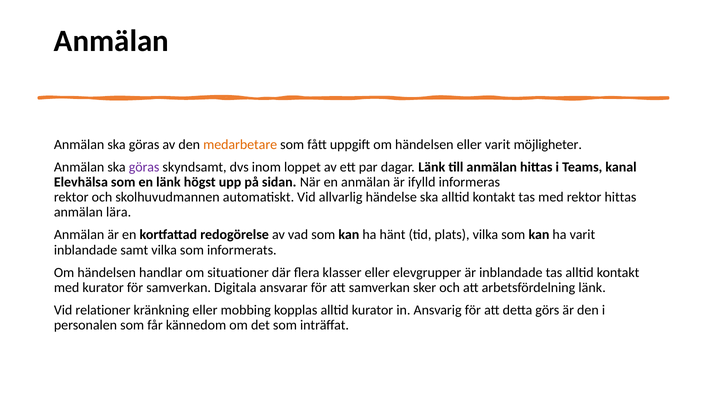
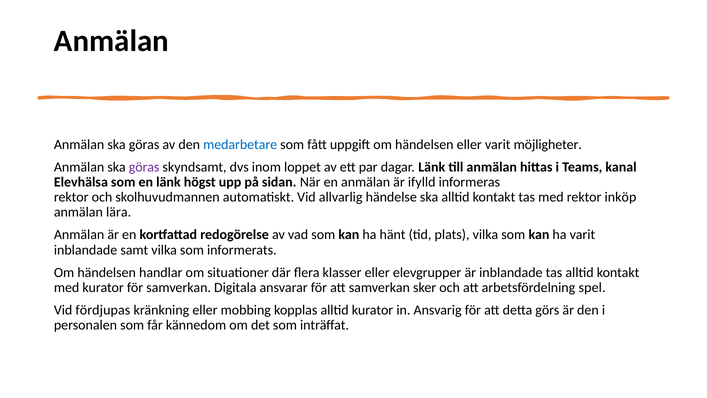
medarbetare colour: orange -> blue (240, 144)
rektor hittas: hittas -> inköp (620, 197)
arbetsfördelning länk: länk -> spel (592, 287)
relationer: relationer -> fördjupas (103, 310)
